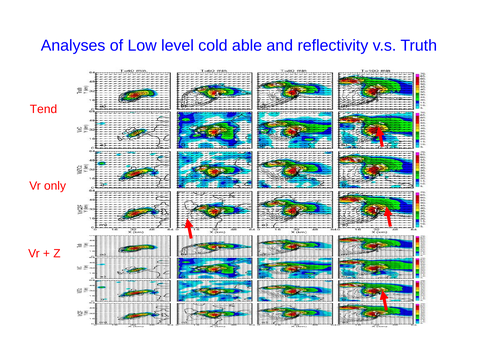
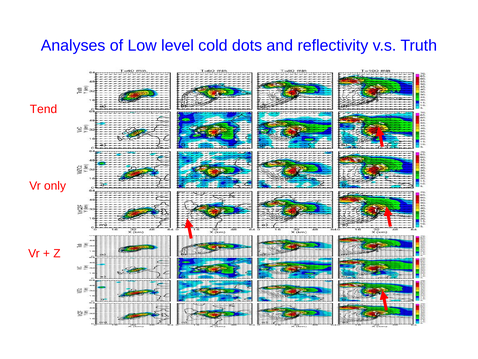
able: able -> dots (247, 45)
